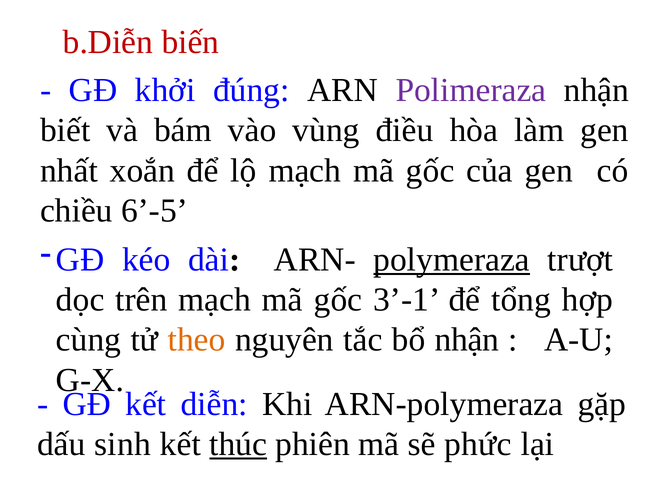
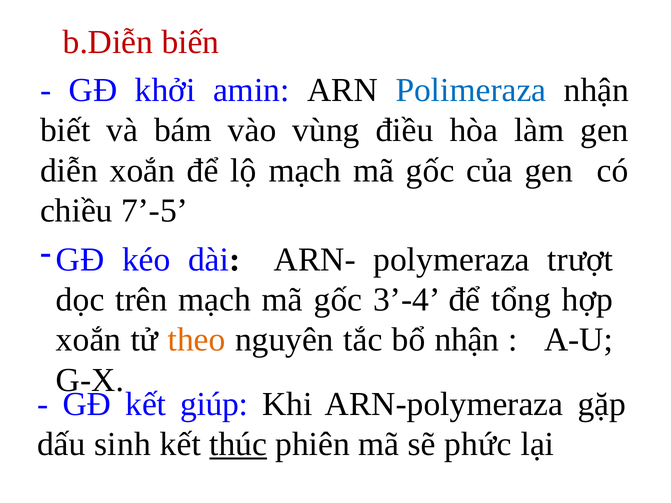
đúng: đúng -> amin (251, 90)
Polimeraza colour: purple -> blue (471, 90)
nhất: nhất -> diễn (69, 171)
6’-5: 6’-5 -> 7’-5 (155, 211)
polymeraza underline: present -> none (452, 260)
3’-1: 3’-1 -> 3’-4 (407, 300)
cùng: cùng -> xoắn (89, 340)
diễn: diễn -> giúp (214, 404)
